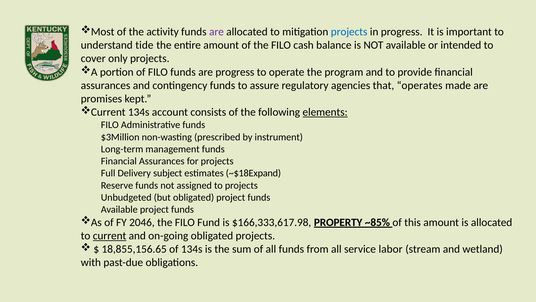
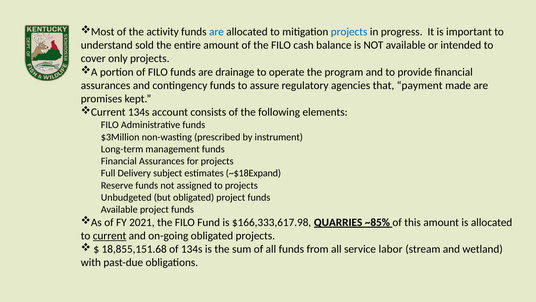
are colour: purple -> blue (216, 32)
tide: tide -> sold (144, 45)
are progress: progress -> drainage (235, 72)
operates: operates -> payment (420, 85)
elements underline: present -> none (325, 112)
2046: 2046 -> 2021 (142, 222)
PROPERTY: PROPERTY -> QUARRIES (338, 222)
18,855,156.65: 18,855,156.65 -> 18,855,151.68 (134, 249)
